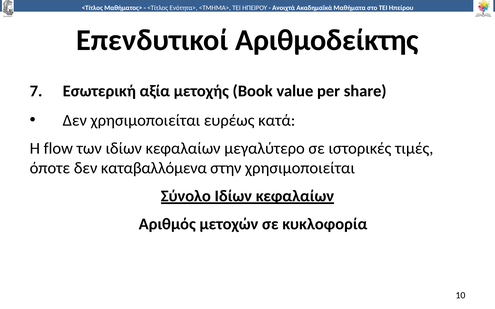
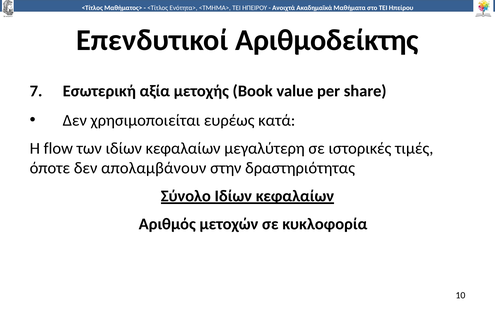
μεγαλύτερο: μεγαλύτερο -> μεγαλύτερη (265, 148)
καταβαλλόμενα: καταβαλλόμενα -> απολαμβάνουν (154, 168)
στην χρησιμοποιείται: χρησιμοποιείται -> δραστηριότητας (300, 168)
